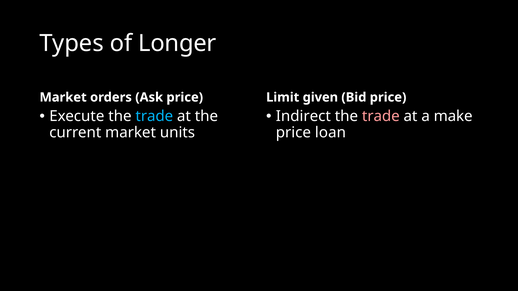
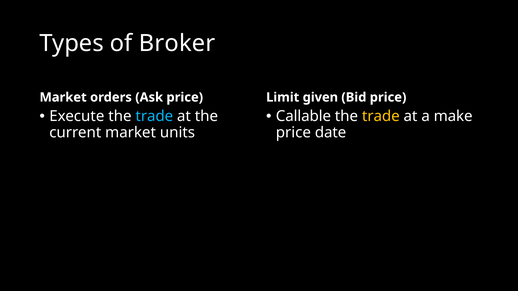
Longer: Longer -> Broker (177, 44)
Indirect: Indirect -> Callable (303, 116)
trade colour: pink -> yellow (381, 116)
loan: loan -> date (331, 133)
